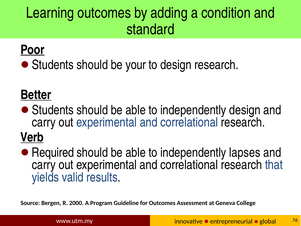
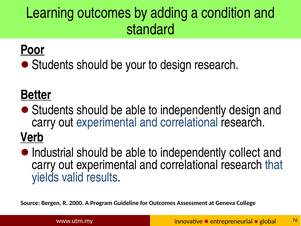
Required: Required -> Industrial (53, 152)
lapses: lapses -> collect (245, 152)
